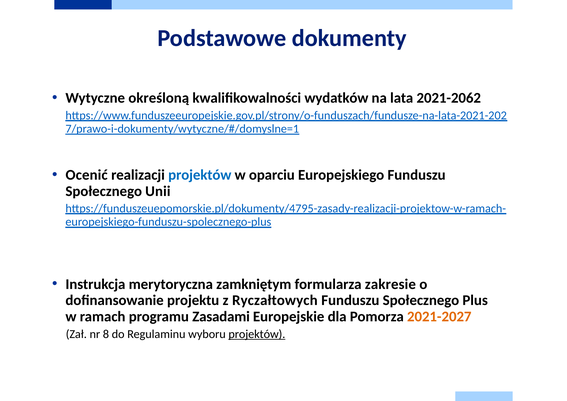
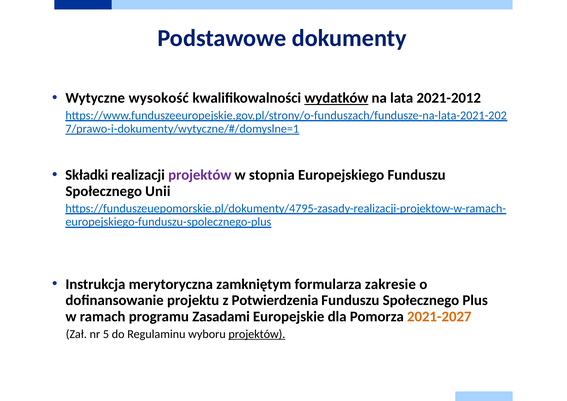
określoną: określoną -> wysokość (159, 98)
wydatków underline: none -> present (336, 98)
2021-2062: 2021-2062 -> 2021-2012 (449, 98)
Ocenić: Ocenić -> Składki (87, 175)
projektów colour: blue -> purple (200, 175)
oparciu: oparciu -> stopnia (272, 175)
Ryczałtowych: Ryczałtowych -> Potwierdzenia (275, 300)
8: 8 -> 5 (106, 334)
